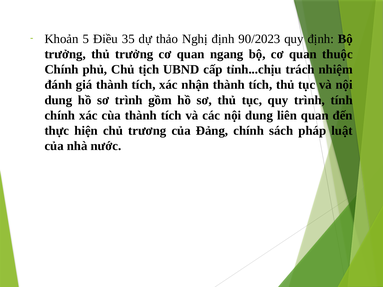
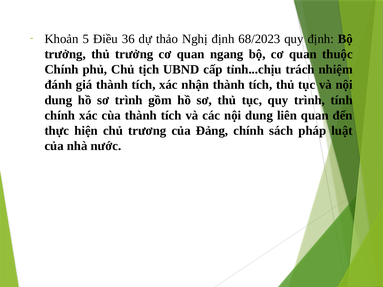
35: 35 -> 36 (128, 39)
90/2023: 90/2023 -> 68/2023 (259, 39)
